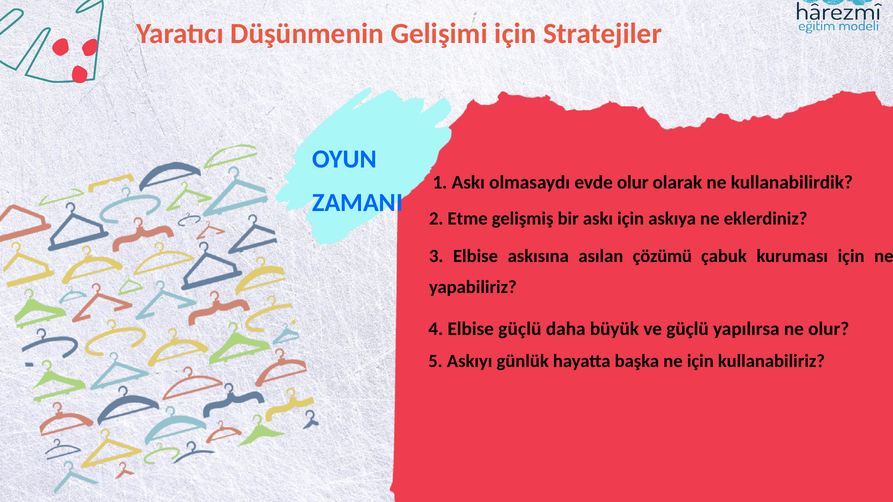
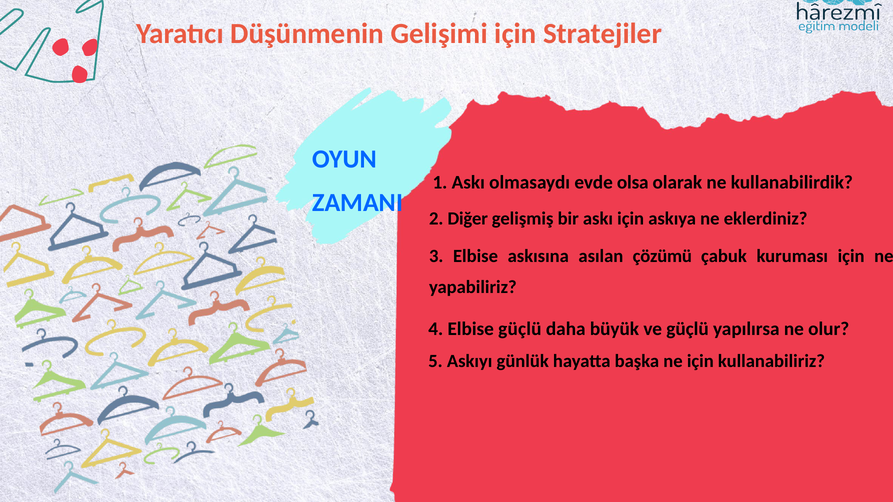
evde olur: olur -> olsa (633, 183)
Etme: Etme -> Diğer (468, 219)
